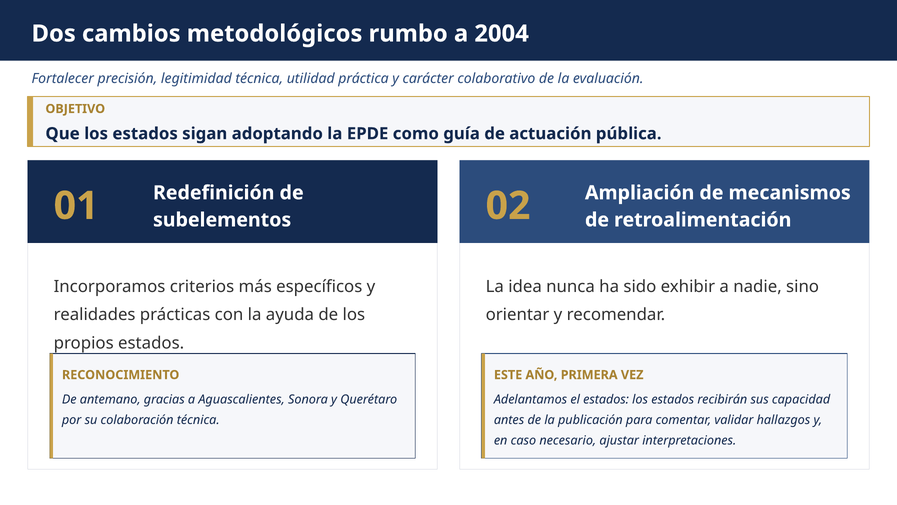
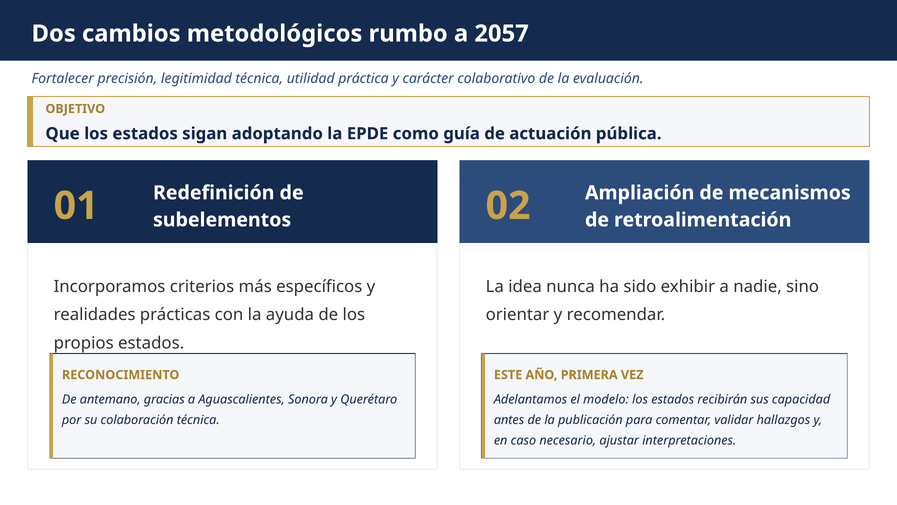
2004: 2004 -> 2057 (502, 34)
el estados: estados -> modelo (606, 399)
